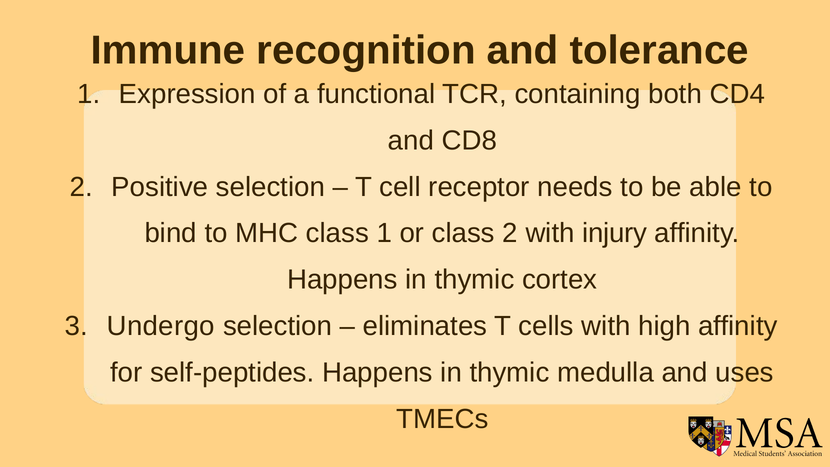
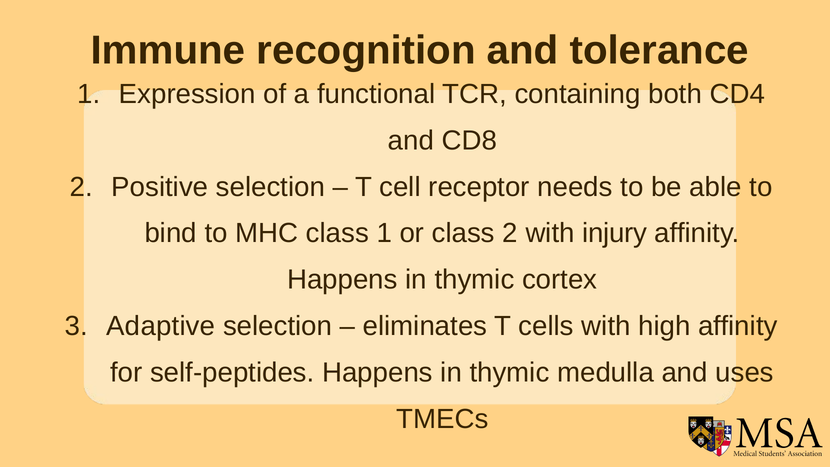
Undergo: Undergo -> Adaptive (161, 326)
